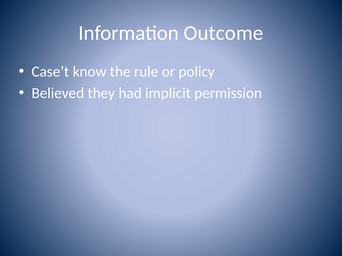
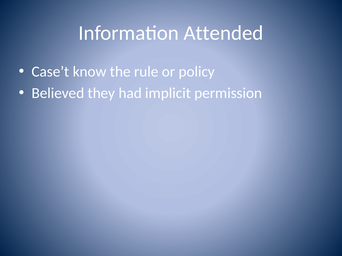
Outcome: Outcome -> Attended (224, 33)
